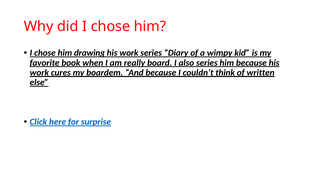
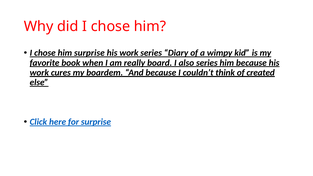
him drawing: drawing -> surprise (89, 53)
written: written -> created (261, 73)
